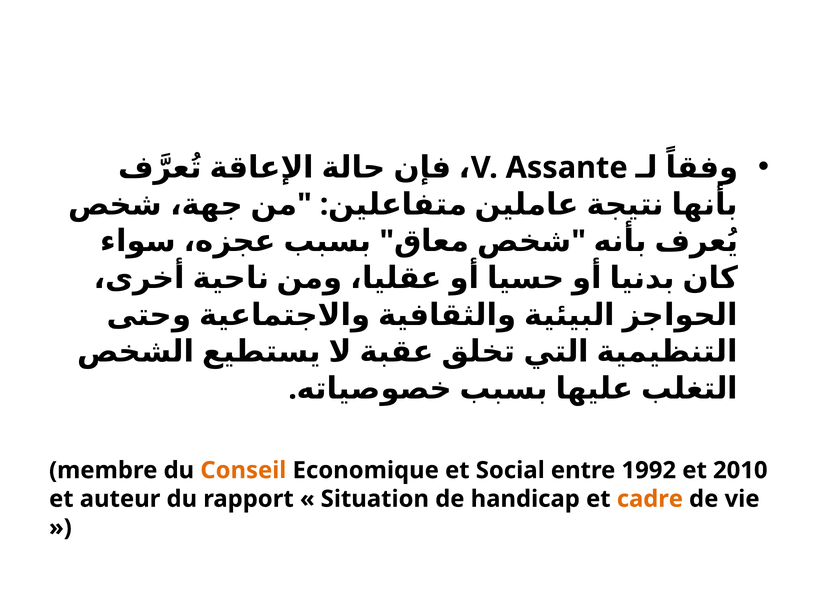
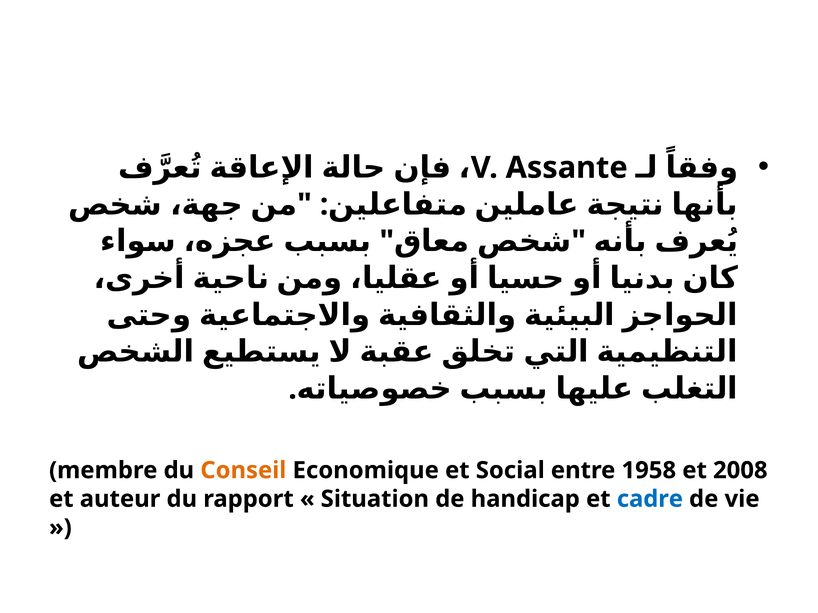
1992: 1992 -> 1958 (649, 471)
2010: 2010 -> 2008 (740, 471)
cadre colour: orange -> blue (650, 499)
